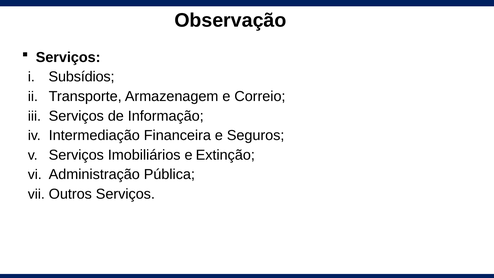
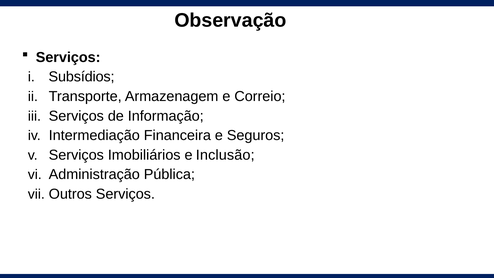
Extinção: Extinção -> Inclusão (225, 155)
